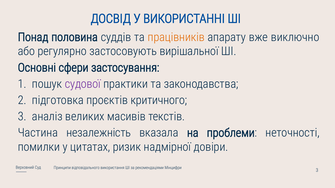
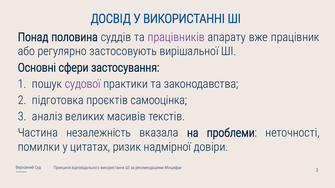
працівників colour: orange -> purple (176, 37)
виключно: виключно -> працівник (295, 37)
критичного: критичного -> самооцінка (159, 100)
